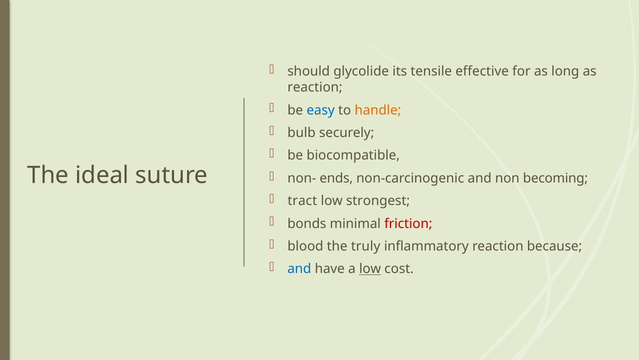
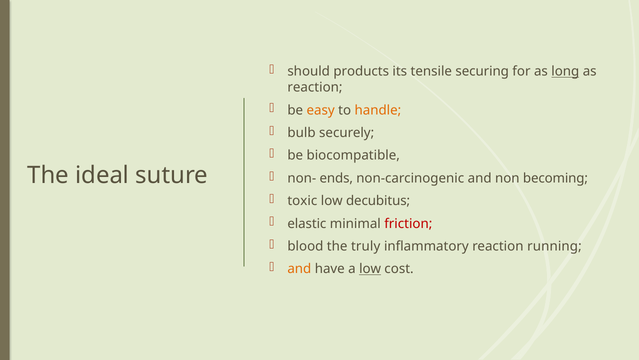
glycolide: glycolide -> products (361, 71)
effective: effective -> securing (482, 71)
long underline: none -> present (565, 71)
easy colour: blue -> orange (321, 110)
tract: tract -> toxic (302, 201)
strongest: strongest -> decubitus (378, 201)
bonds: bonds -> elastic (307, 223)
because: because -> running (554, 246)
and colour: blue -> orange (299, 269)
